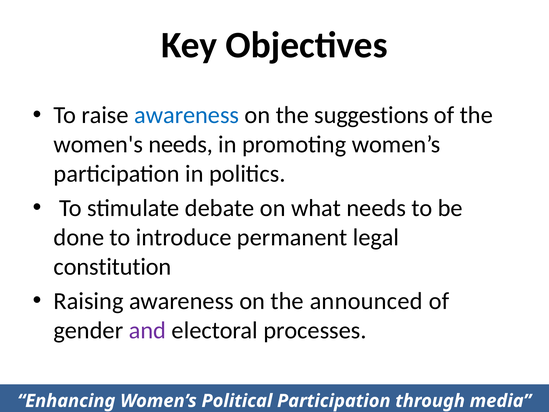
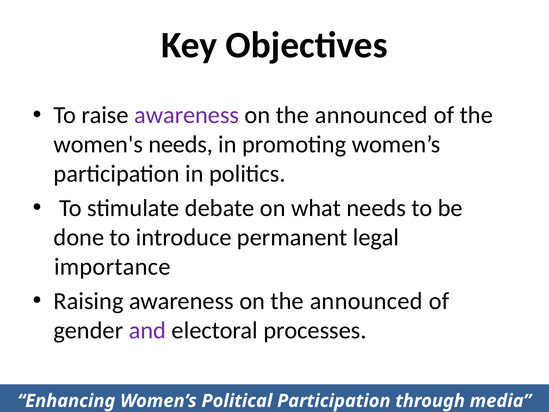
awareness colour: blue -> purple (187, 115)
suggestions: suggestions -> announced (371, 115)
constitution: constitution -> importance (112, 267)
